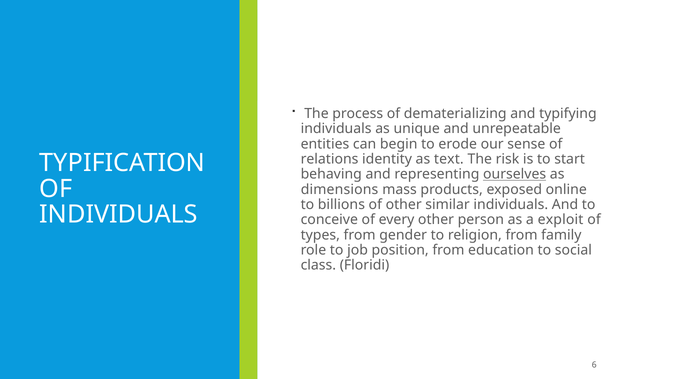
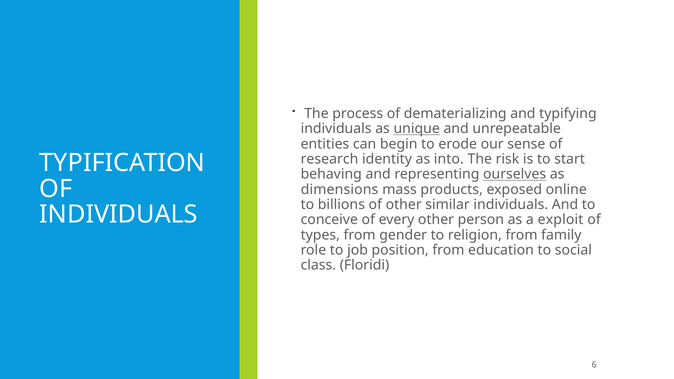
unique underline: none -> present (417, 129)
relations: relations -> research (330, 159)
text: text -> into (449, 159)
